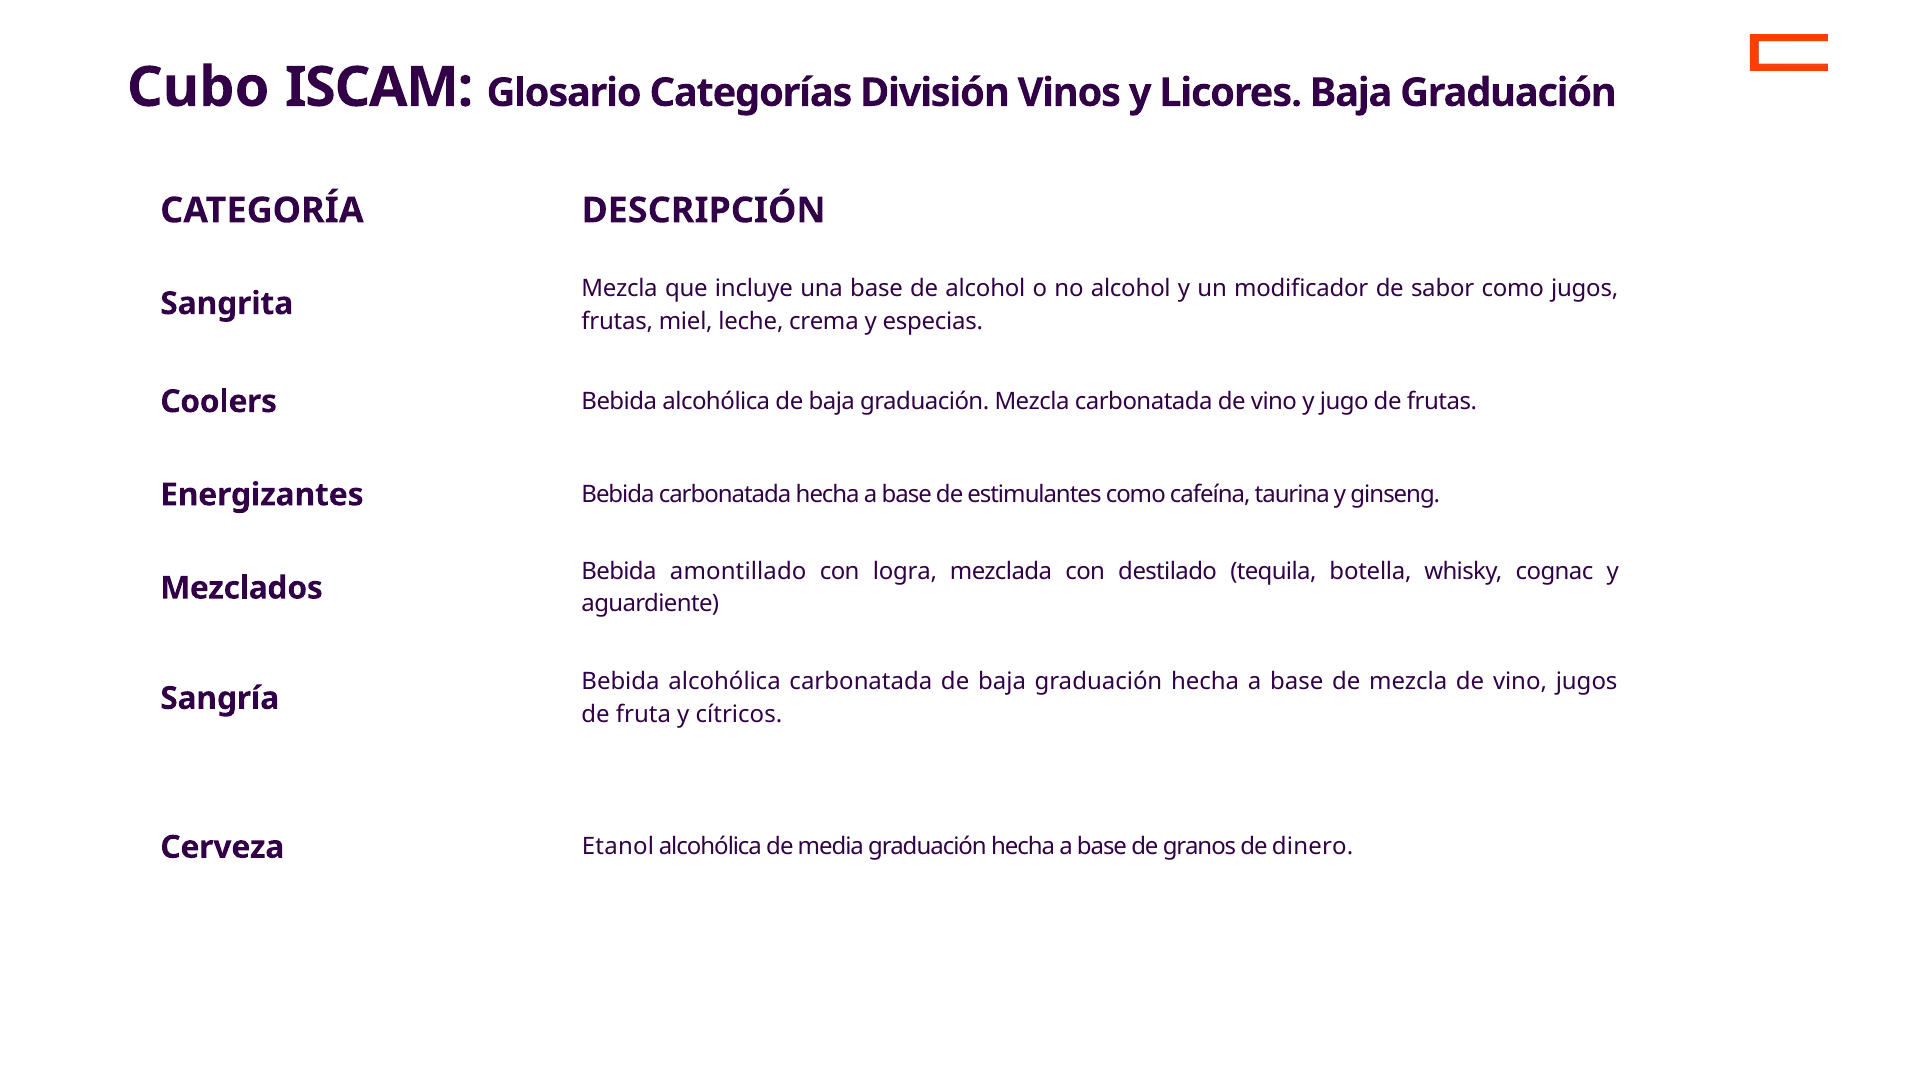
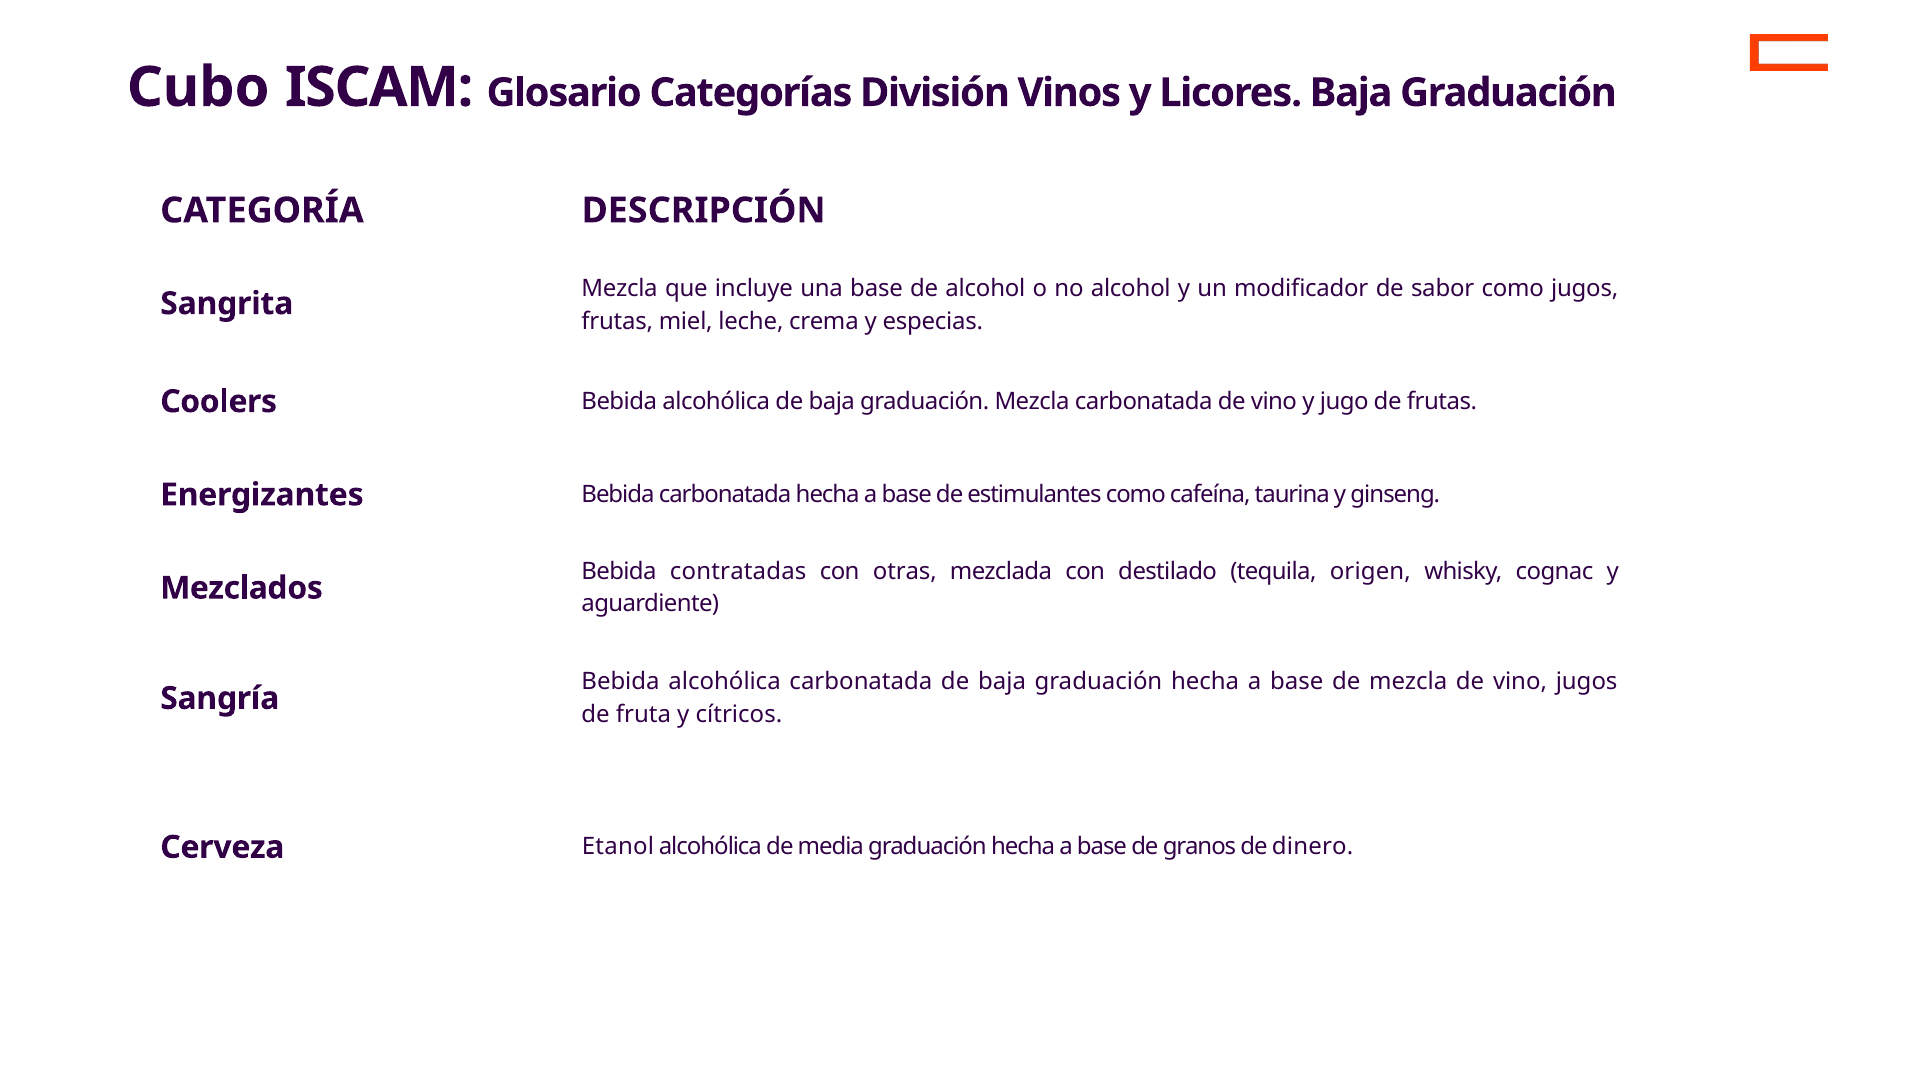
amontillado: amontillado -> contratadas (738, 571)
logra: logra -> otras (905, 571)
botella: botella -> origen (1370, 571)
